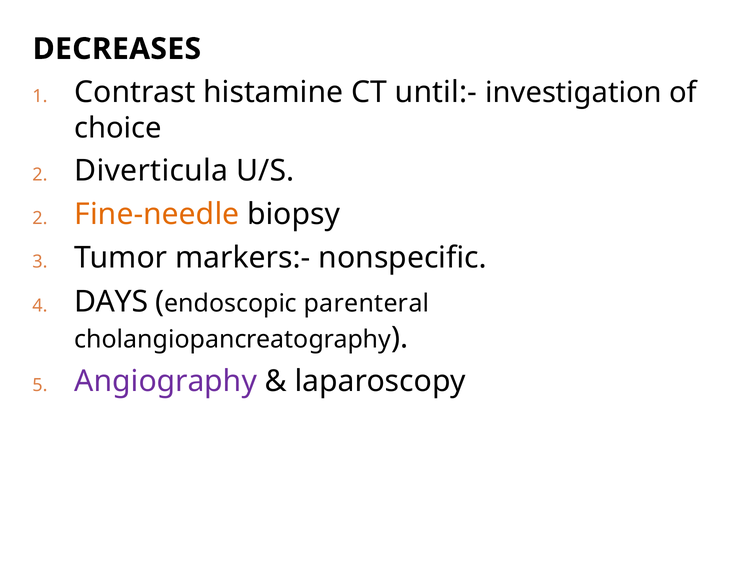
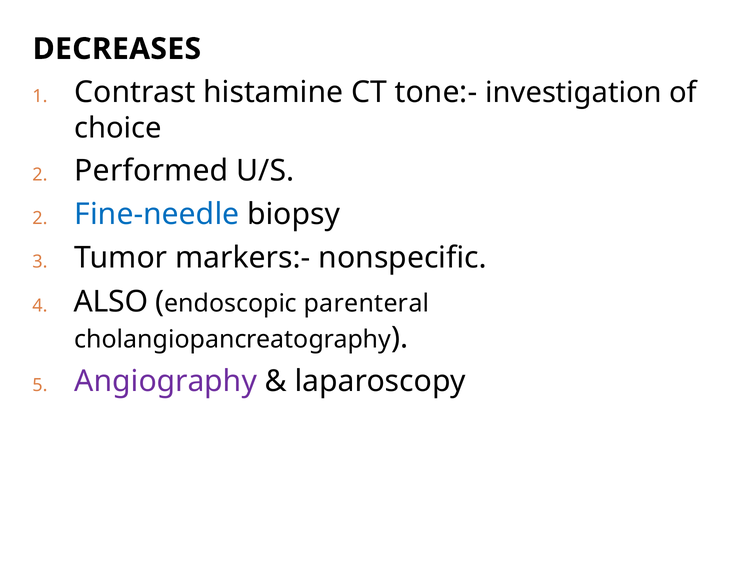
until:-: until:- -> tone:- (436, 92)
Diverticula: Diverticula -> Performed (151, 171)
Fine-needle colour: orange -> blue (157, 214)
DAYS: DAYS -> ALSO (111, 301)
